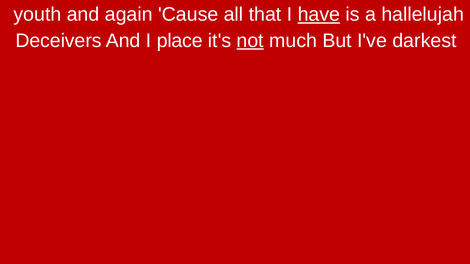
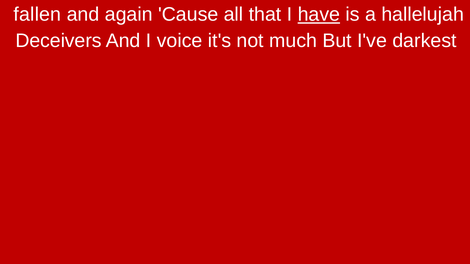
youth: youth -> fallen (37, 15)
place: place -> voice (180, 41)
not underline: present -> none (250, 41)
